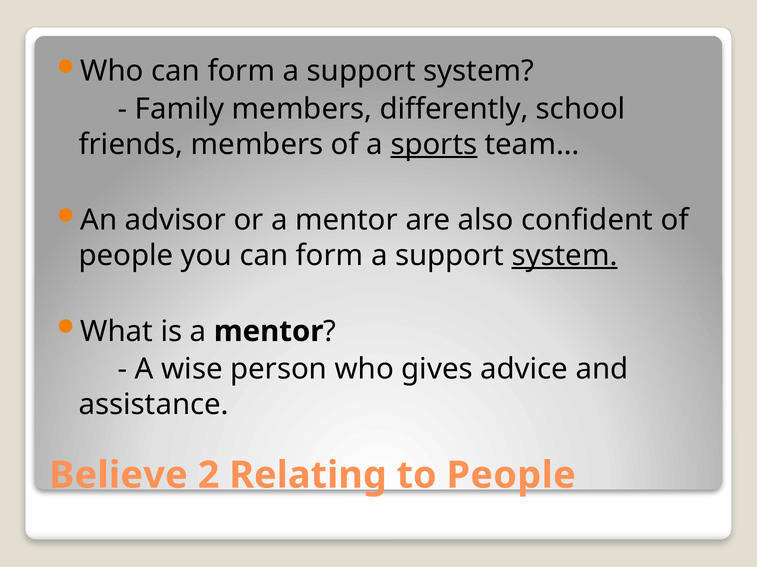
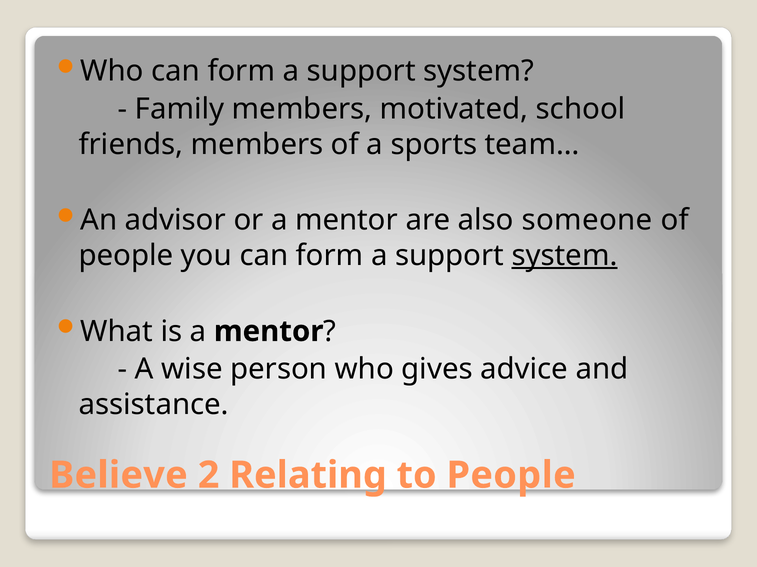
differently: differently -> motivated (454, 109)
sports underline: present -> none (434, 145)
confident: confident -> someone (587, 220)
